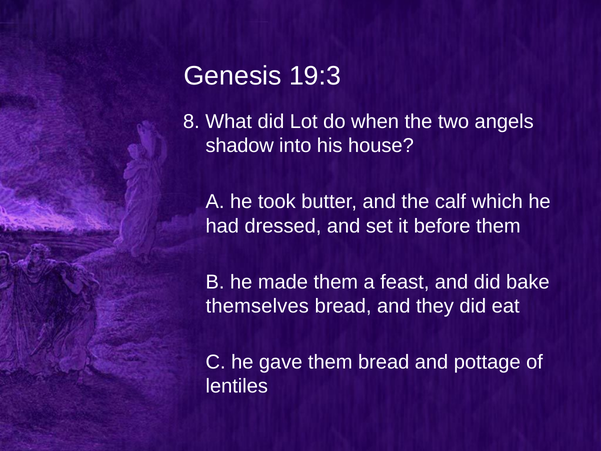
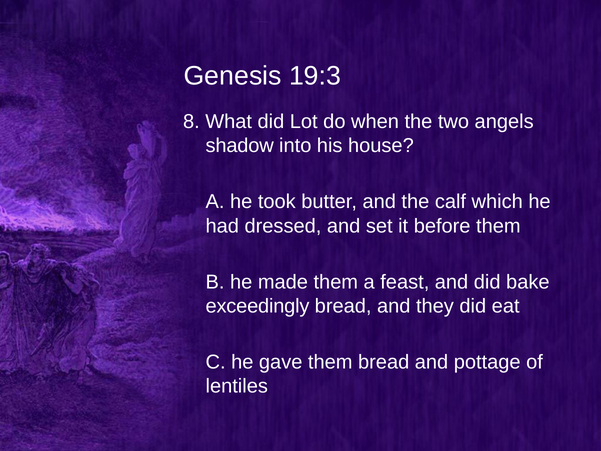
themselves: themselves -> exceedingly (258, 306)
